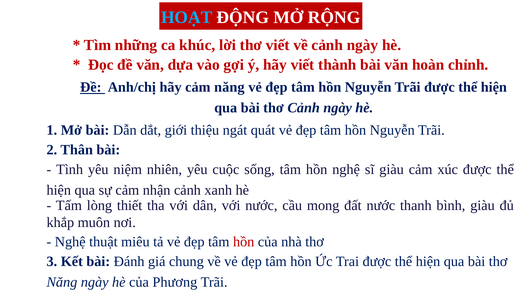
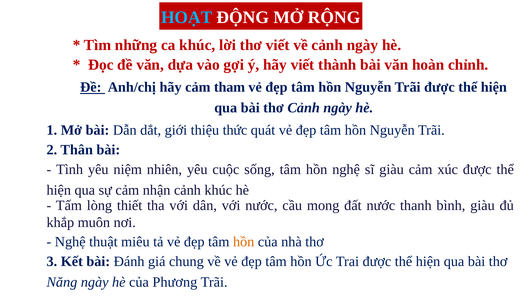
cảm năng: năng -> tham (229, 87)
ngát: ngát -> thức (235, 130)
cảnh xanh: xanh -> khúc (218, 190)
hồn colour: red -> orange (244, 241)
